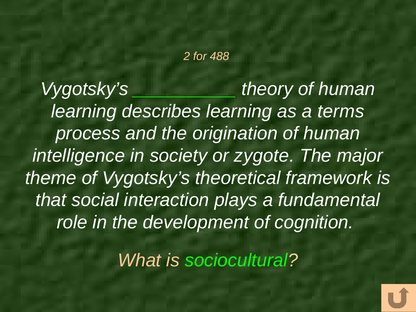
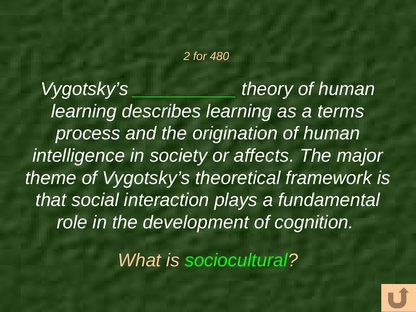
488: 488 -> 480 (219, 56)
zygote: zygote -> affects (264, 156)
